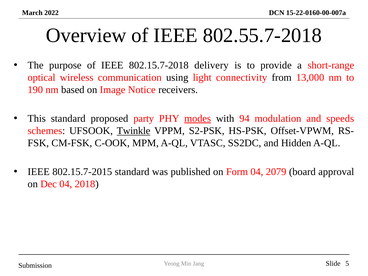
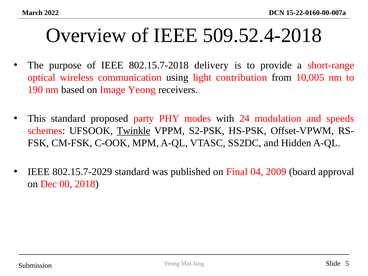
802.55.7-2018: 802.55.7-2018 -> 509.52.4-2018 (262, 35)
connectivity: connectivity -> contribution (242, 78)
13,000: 13,000 -> 10,005 (310, 78)
Image Notice: Notice -> Yeong (142, 90)
modes underline: present -> none (198, 119)
94: 94 -> 24 (244, 119)
802.15.7-2015: 802.15.7-2015 -> 802.15.7-2029 (82, 172)
Form: Form -> Final (237, 172)
2079: 2079 -> 2009 (276, 172)
Dec 04: 04 -> 00 (66, 184)
